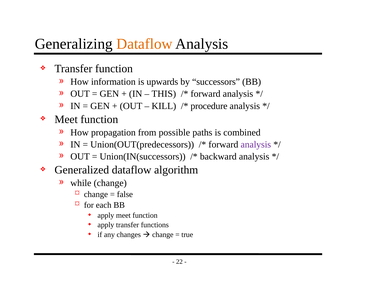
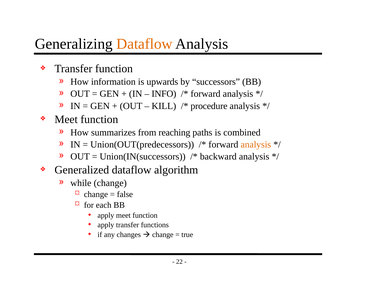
THIS: THIS -> INFO (164, 94)
propagation: propagation -> summarizes (113, 132)
possible: possible -> reaching (174, 132)
analysis colour: purple -> orange (256, 145)
